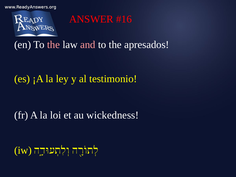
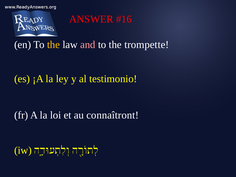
the colour: pink -> yellow (53, 45)
apresados: apresados -> trompette (147, 45)
wickedness: wickedness -> connaîtront (113, 115)
